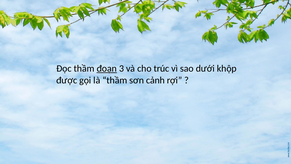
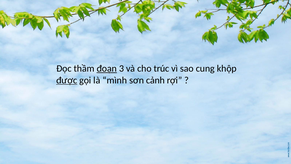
dưới: dưới -> cung (205, 68)
được underline: none -> present (67, 80)
là thầm: thầm -> mình (115, 80)
